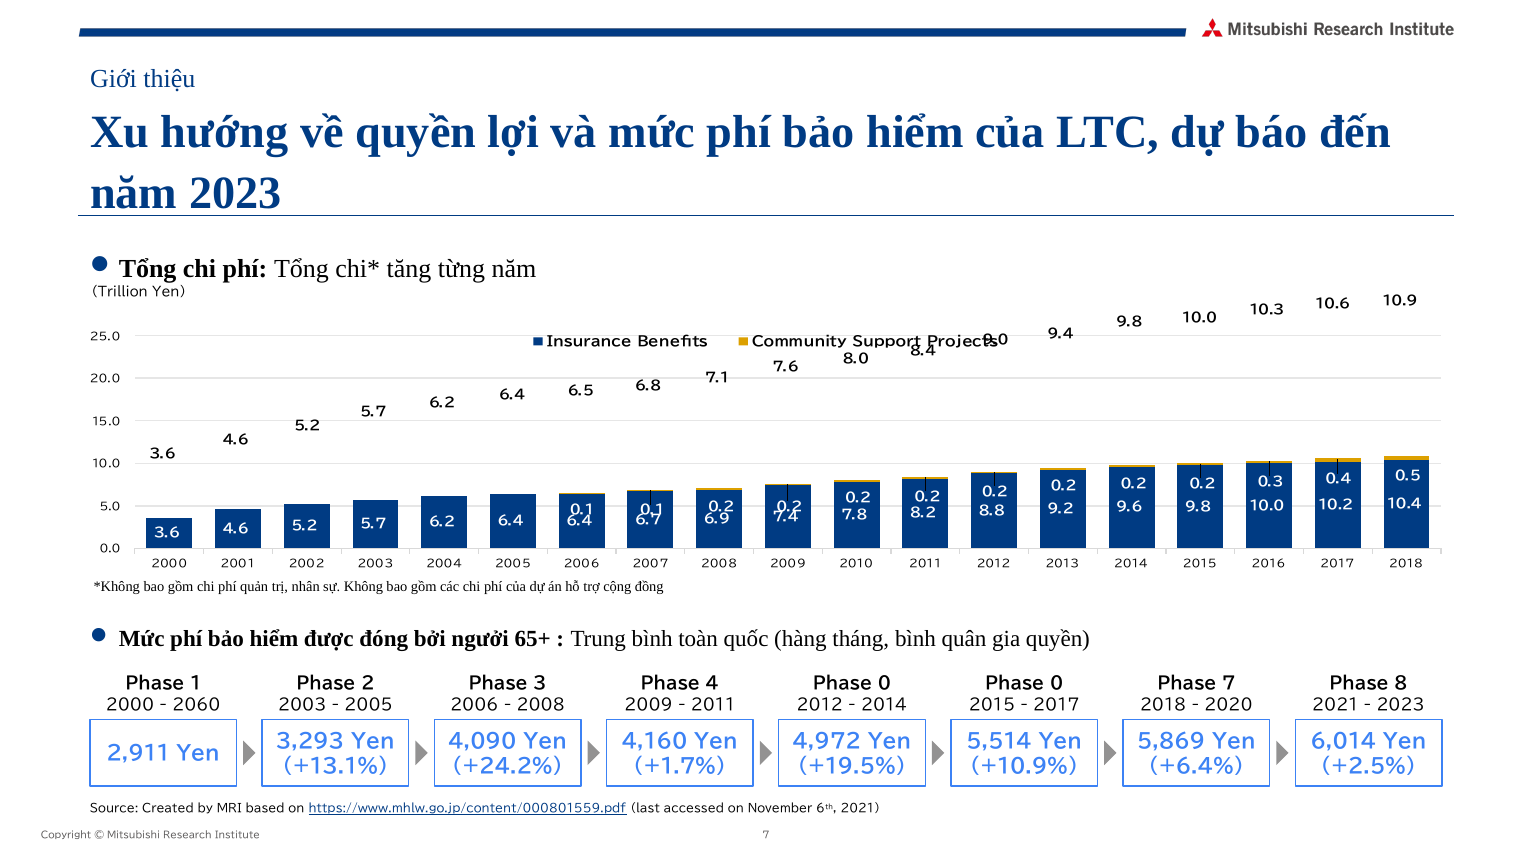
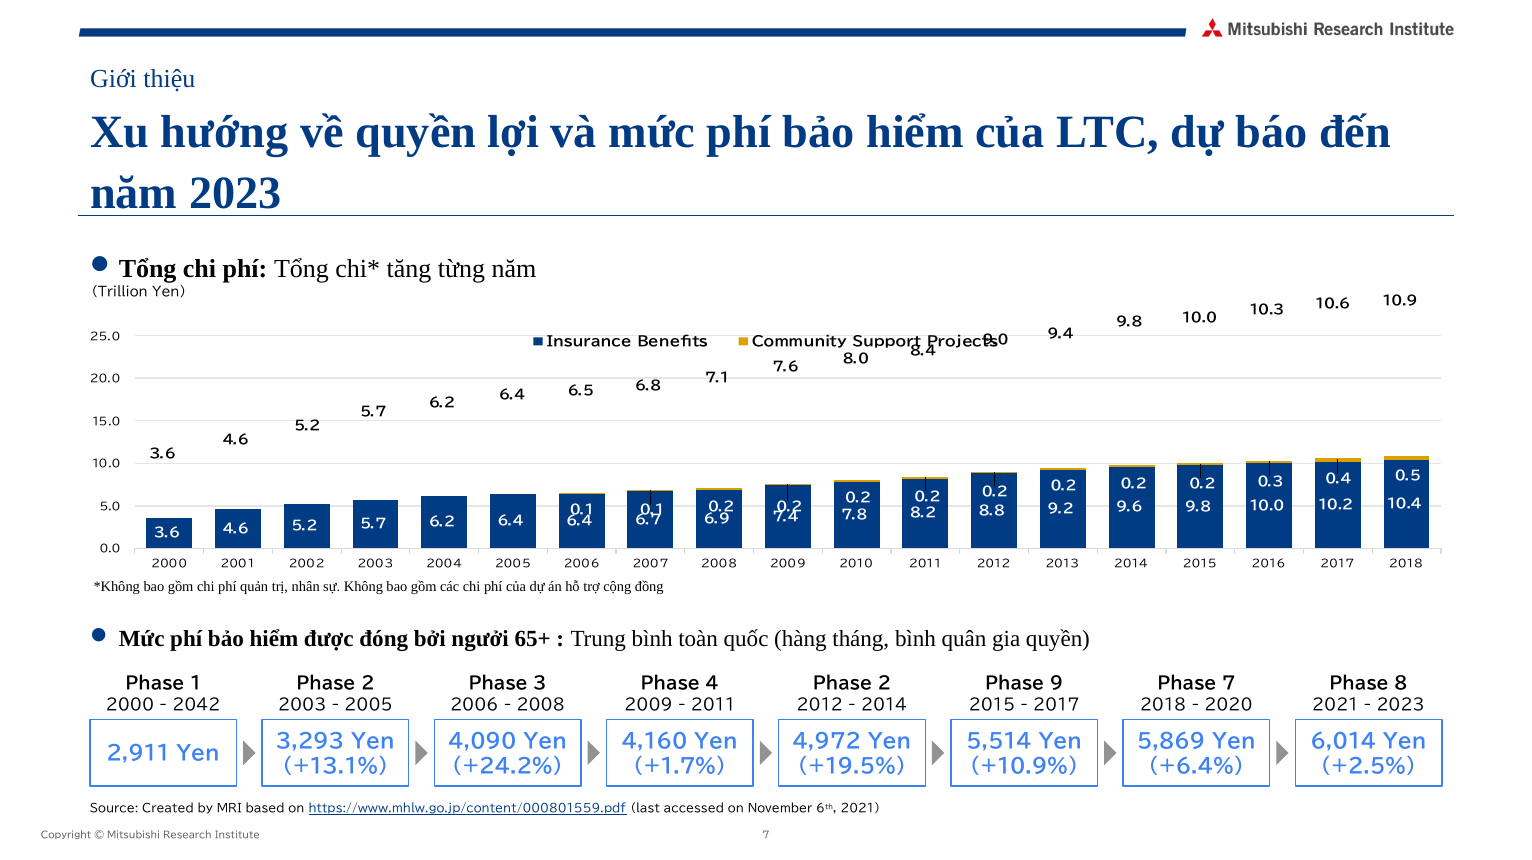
0: 0 -> 2 (884, 684)
0: 0 -> 9 (1057, 684)
2060: 2060 -> 2042 (196, 705)
